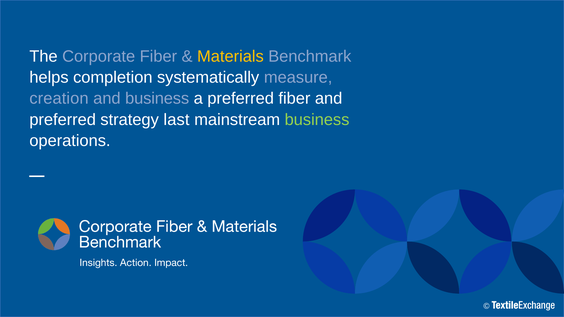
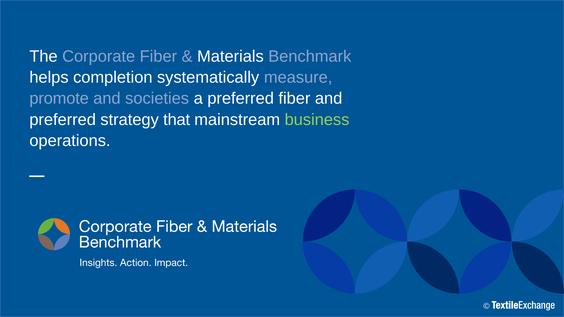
Materials colour: yellow -> white (230, 56)
creation: creation -> promote (59, 99)
and business: business -> societies (157, 99)
last: last -> that (177, 120)
